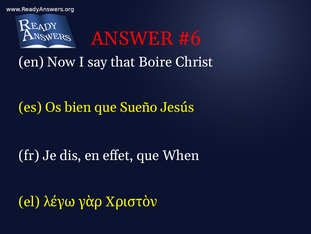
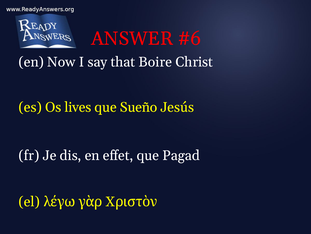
bien: bien -> lives (78, 107)
When: When -> Pagad (181, 155)
